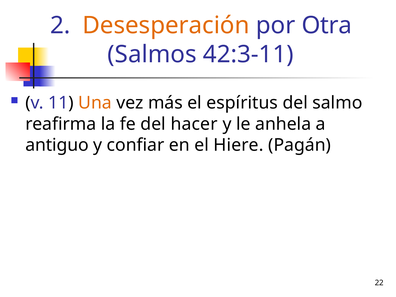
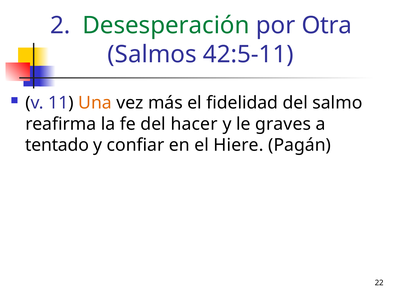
Desesperación colour: orange -> green (166, 25)
42:3-11: 42:3-11 -> 42:5-11 (248, 54)
espíritus: espíritus -> fidelidad (242, 103)
anhela: anhela -> graves (283, 124)
antiguo: antiguo -> tentado (57, 145)
